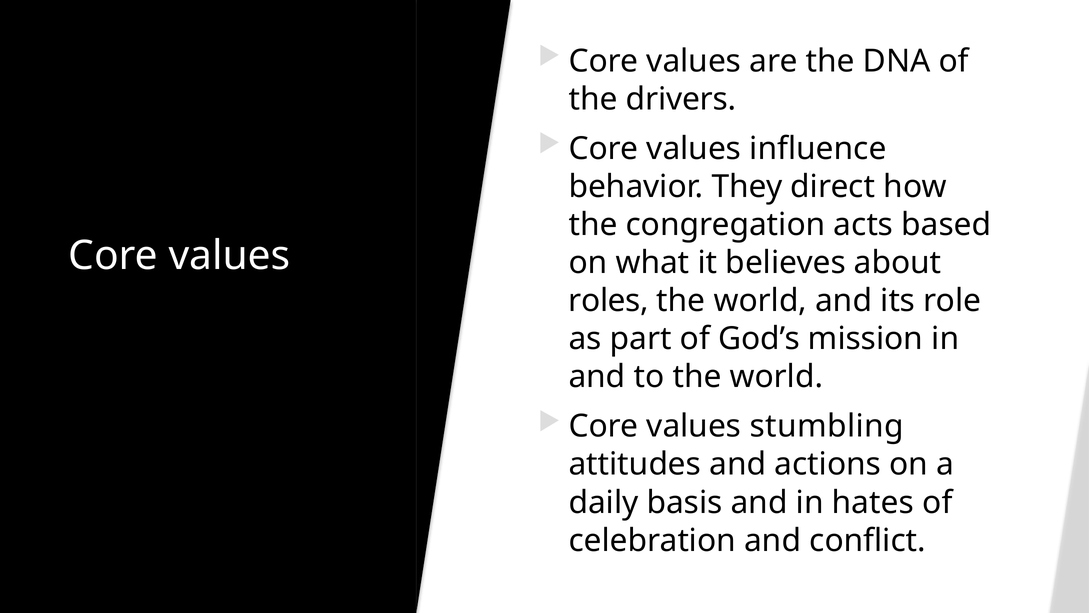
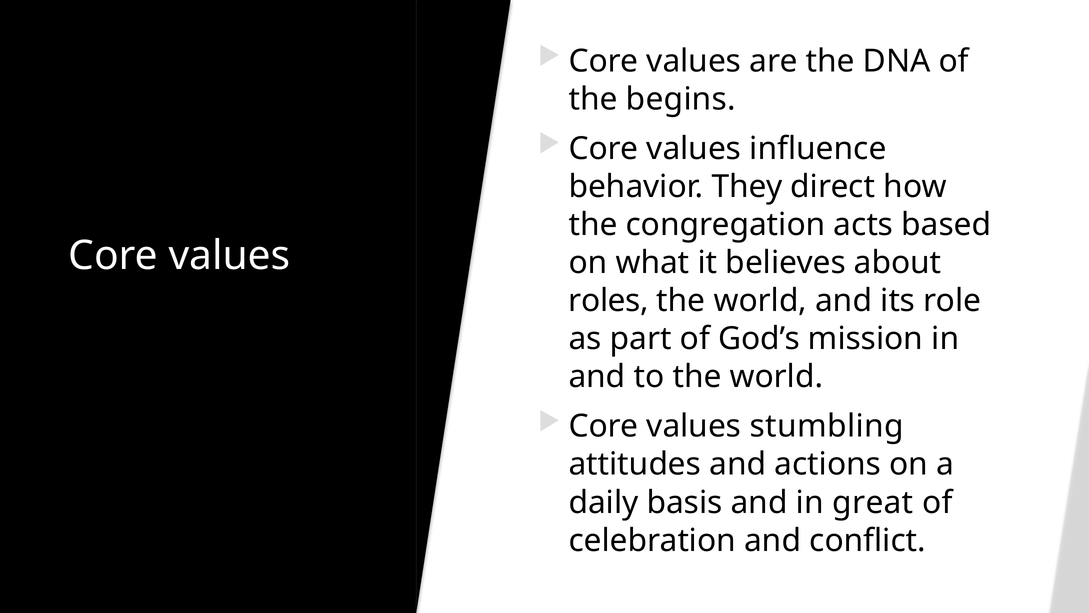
drivers: drivers -> begins (681, 99)
hates: hates -> great (873, 502)
